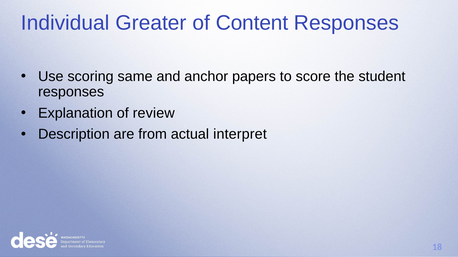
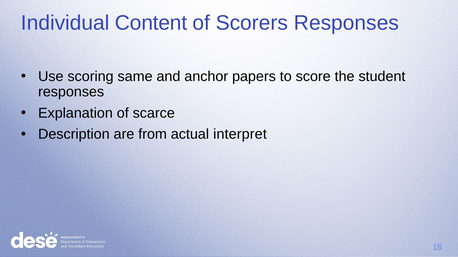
Greater: Greater -> Content (151, 23)
Content: Content -> Scorers (252, 23)
review: review -> scarce (154, 113)
